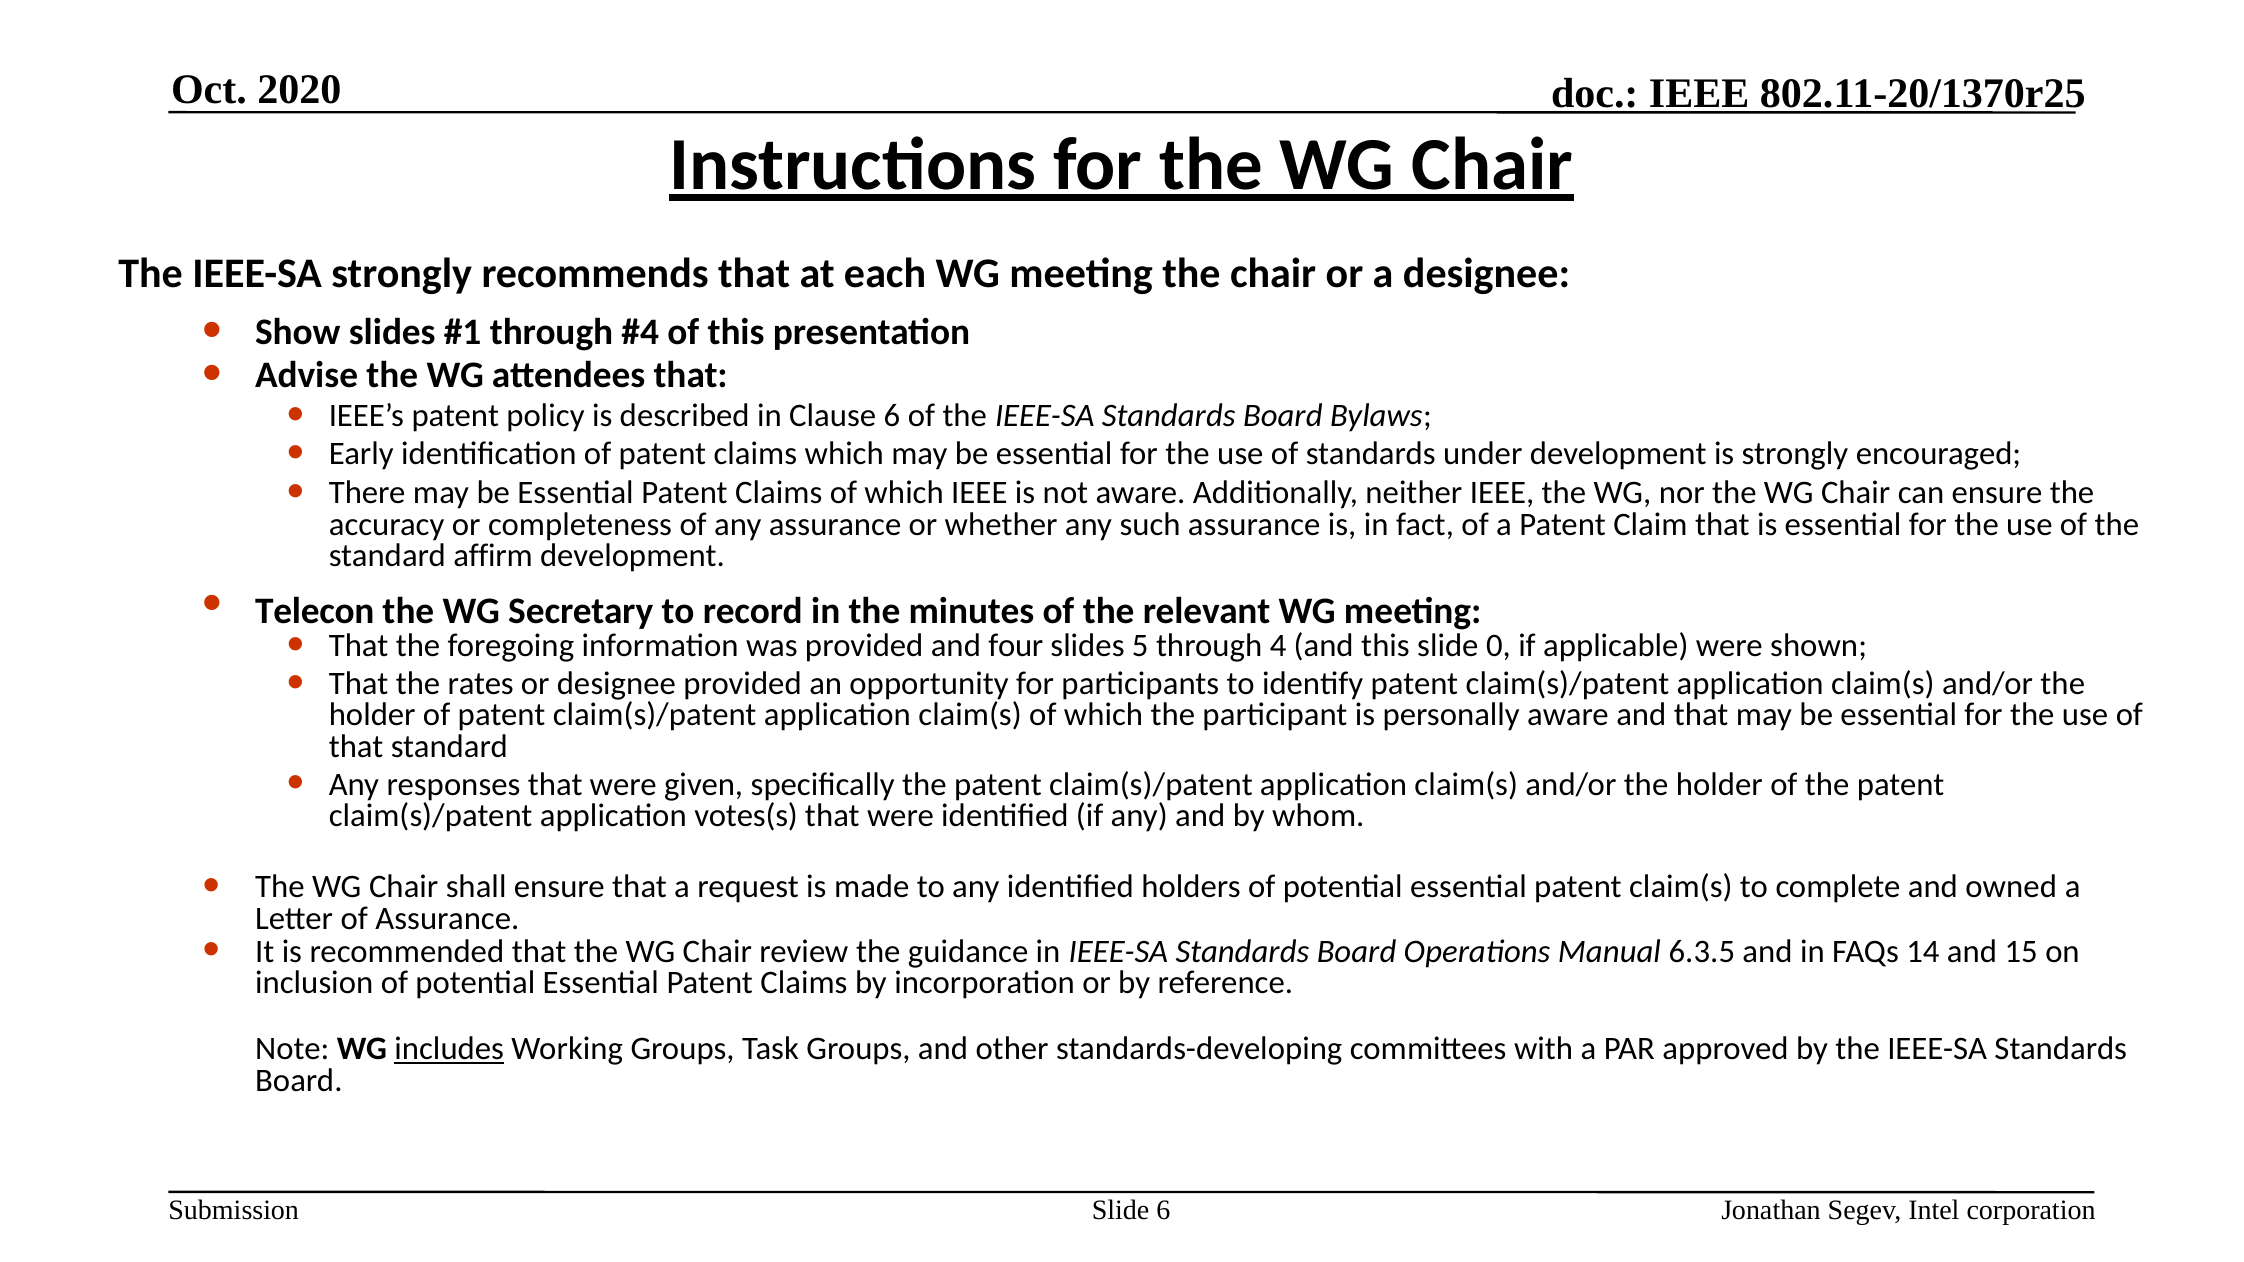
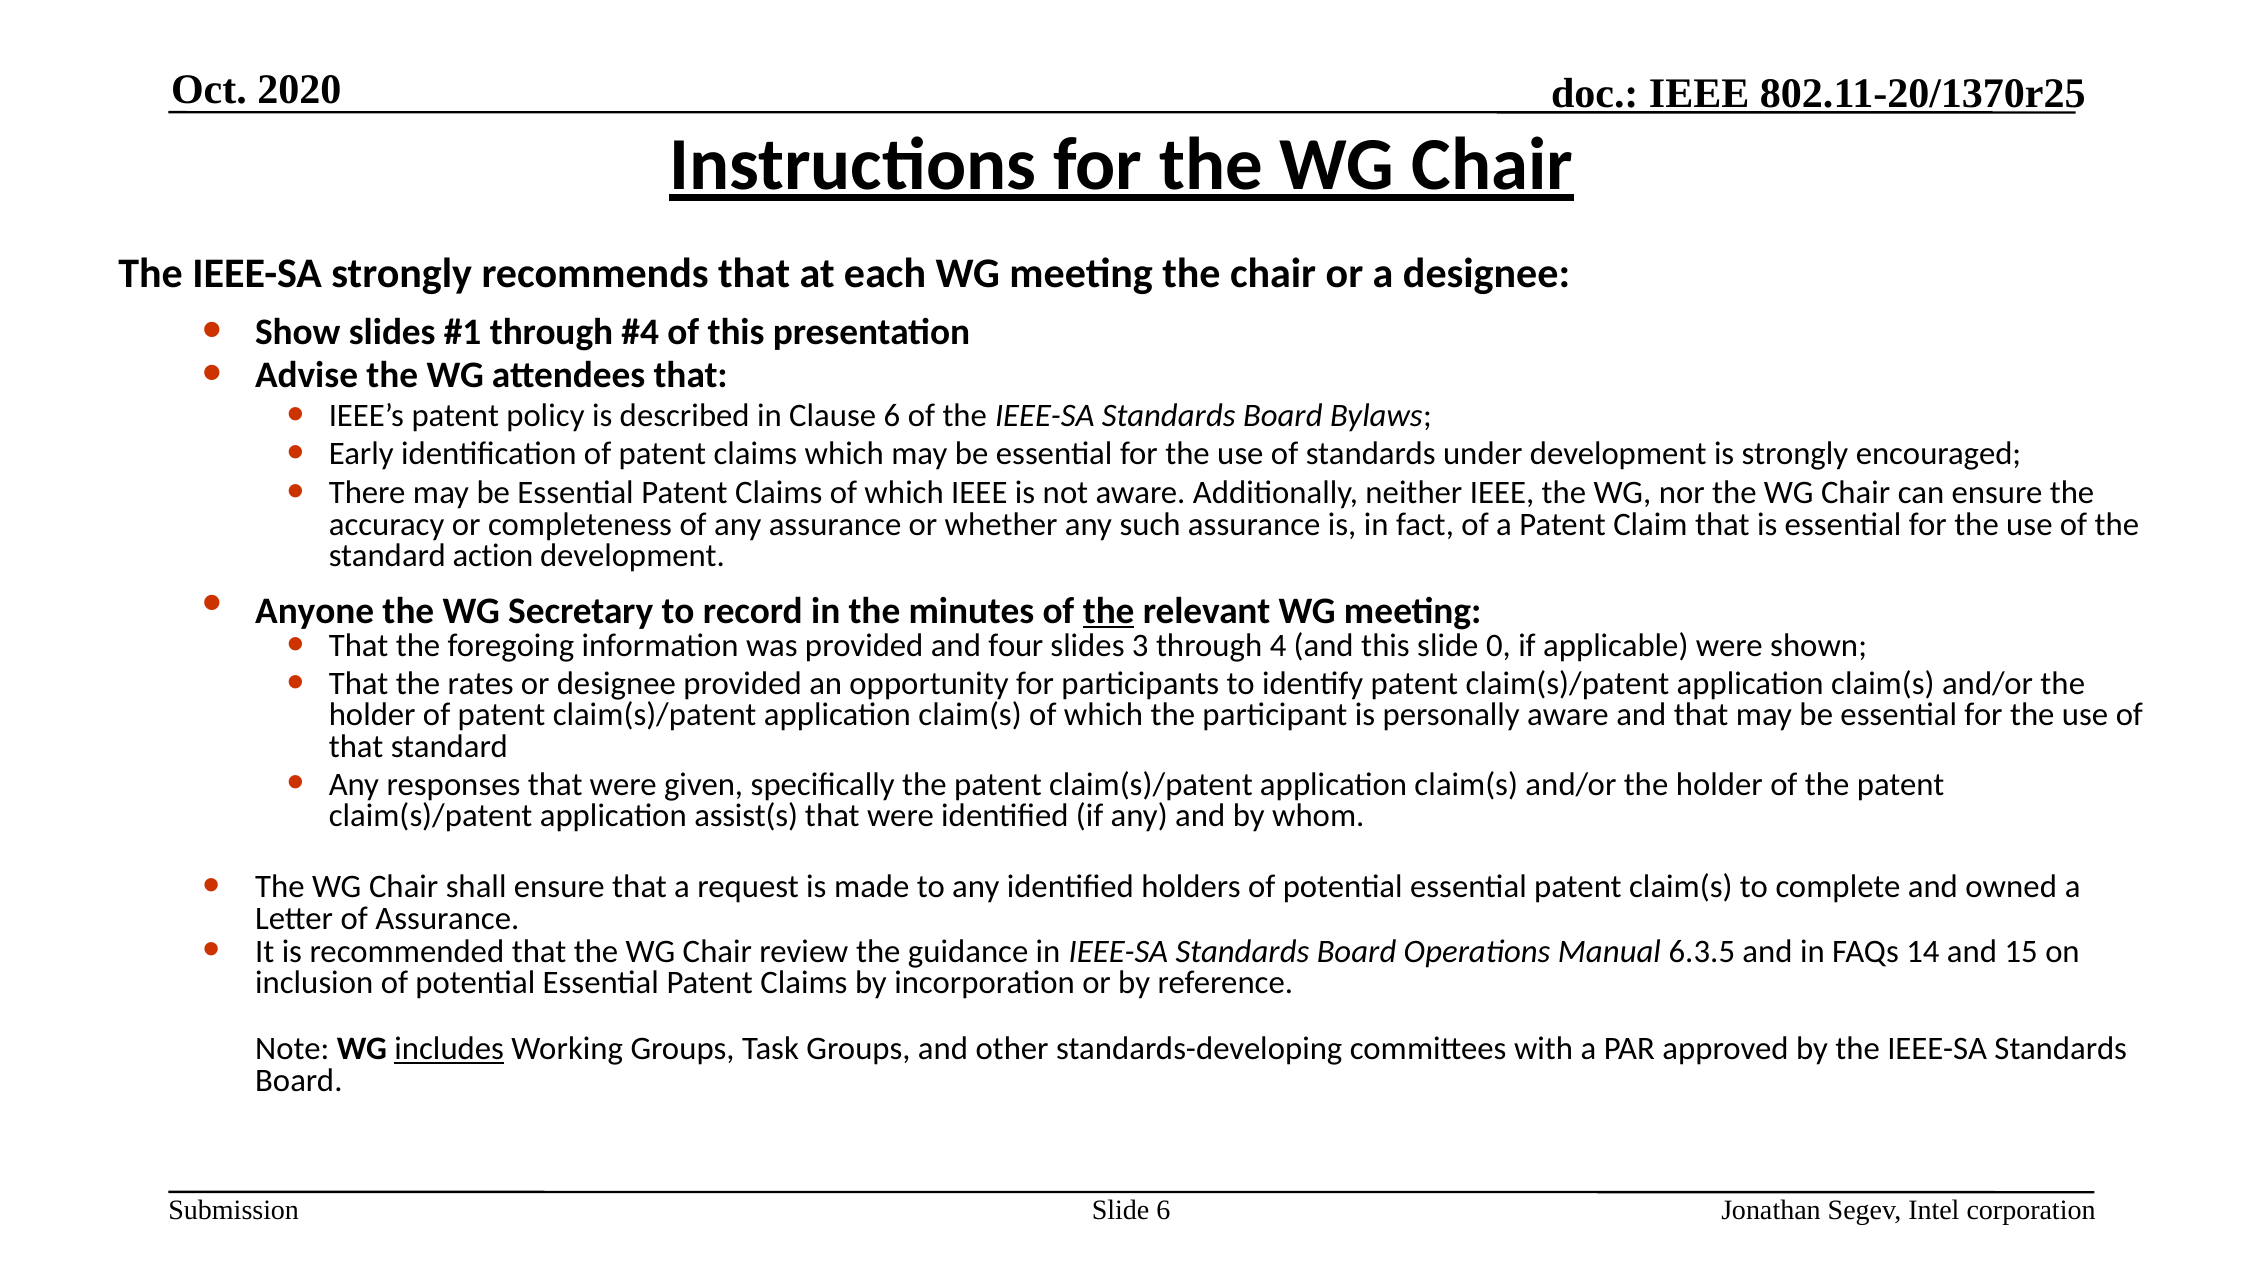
affirm: affirm -> action (493, 556)
Telecon: Telecon -> Anyone (315, 611)
the underline: none -> present (1109, 611)
5: 5 -> 3 (1140, 646)
votes(s: votes(s -> assist(s (746, 816)
